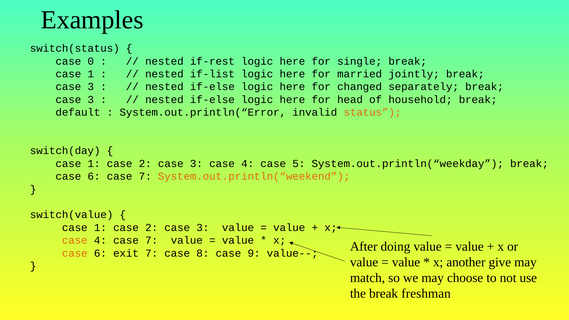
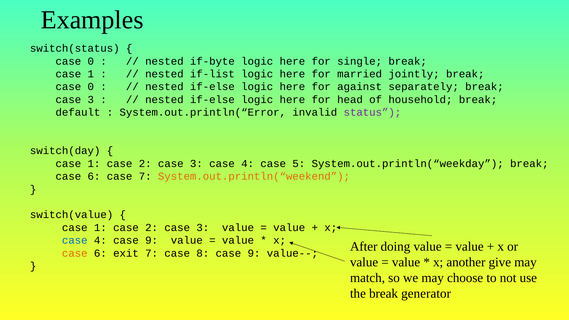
if-rest: if-rest -> if-byte (212, 61)
3: 3 -> 0 (91, 87)
changed: changed -> against (360, 87)
status colour: orange -> purple (372, 112)
case colour: orange -> blue (75, 240)
4 case 7: 7 -> 9 (152, 240)
freshman: freshman -> generator (426, 294)
